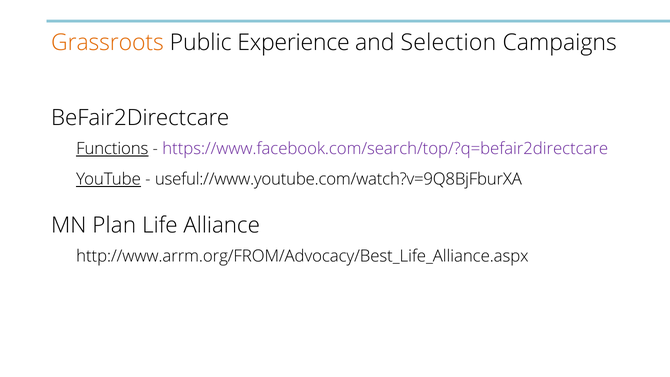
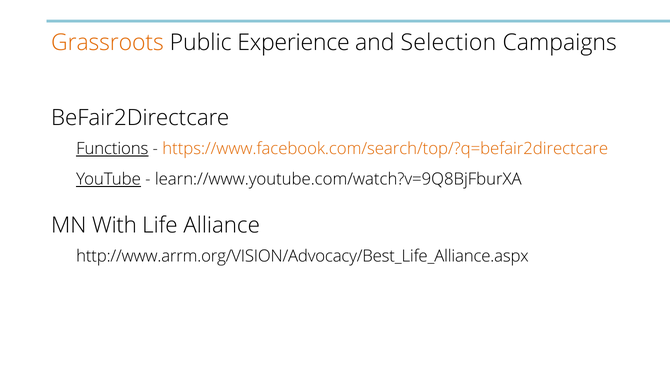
https://www.facebook.com/search/top/?q=befair2directcare colour: purple -> orange (385, 149)
useful://www.youtube.com/watch?v=9Q8BjFburXA: useful://www.youtube.com/watch?v=9Q8BjFburXA -> learn://www.youtube.com/watch?v=9Q8BjFburXA (338, 179)
Plan: Plan -> With (114, 225)
http://www.arrm.org/FROM/Advocacy/Best_Life_Alliance.aspx: http://www.arrm.org/FROM/Advocacy/Best_Life_Alliance.aspx -> http://www.arrm.org/VISION/Advocacy/Best_Life_Alliance.aspx (302, 256)
